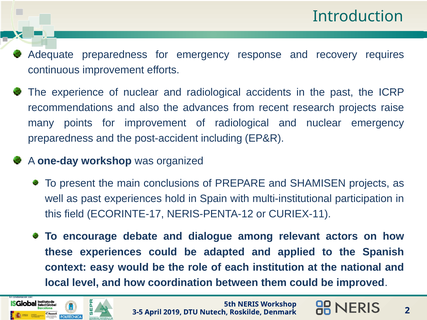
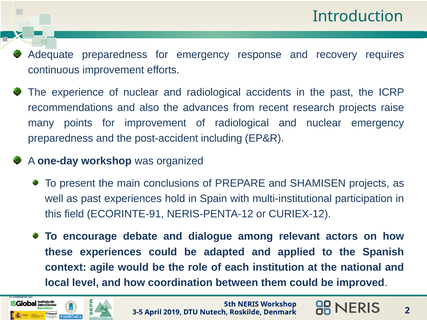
ECORINTE-17: ECORINTE-17 -> ECORINTE-91 (125, 214)
CURIEX-11: CURIEX-11 -> CURIEX-12 (300, 214)
easy: easy -> agile (102, 267)
